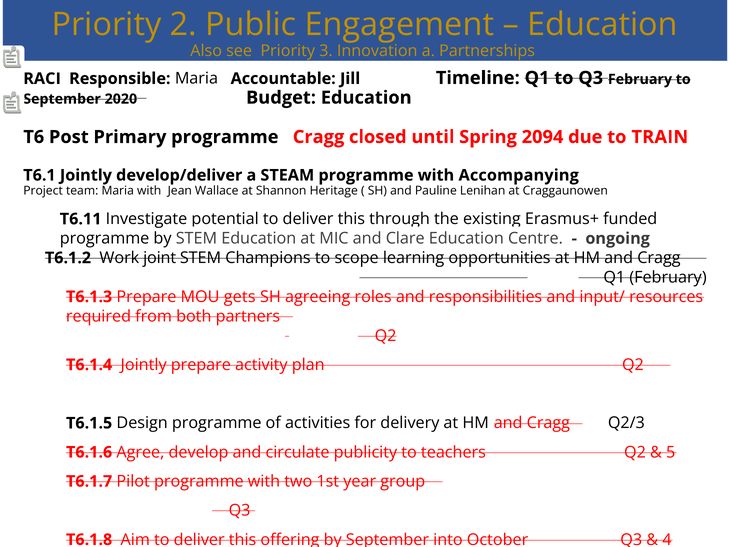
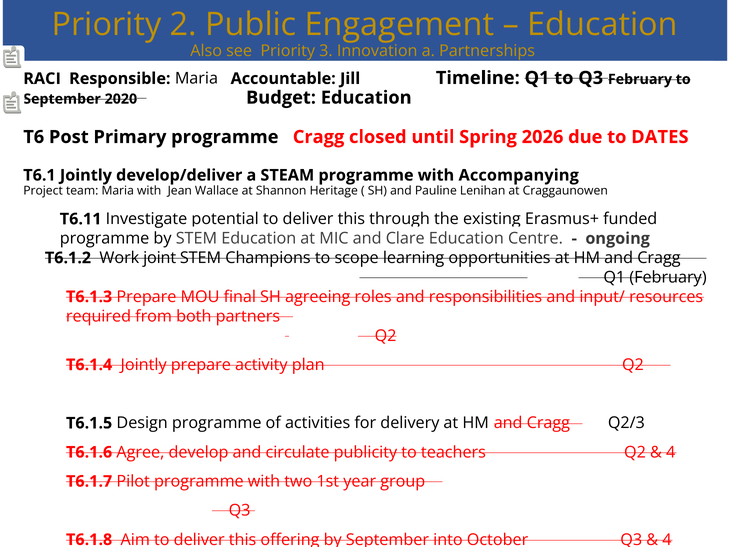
2094: 2094 -> 2026 (543, 137)
TRAIN: TRAIN -> DATES (660, 137)
gets: gets -> final (240, 297)
5: 5 -> 4 (671, 453)
